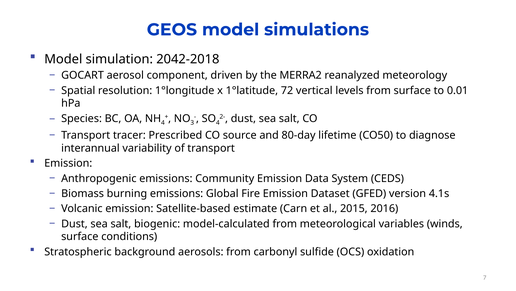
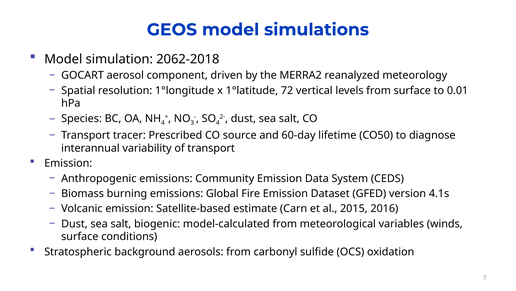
2042-2018: 2042-2018 -> 2062-2018 (188, 59)
80-day: 80-day -> 60-day (299, 135)
